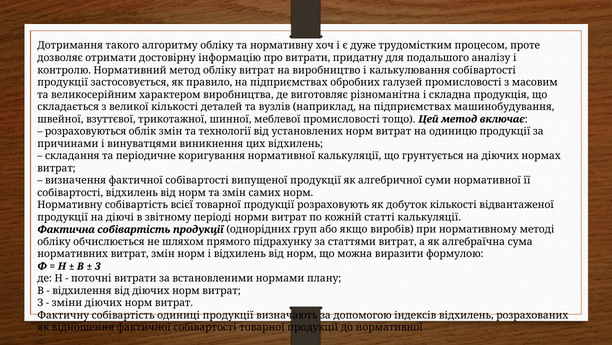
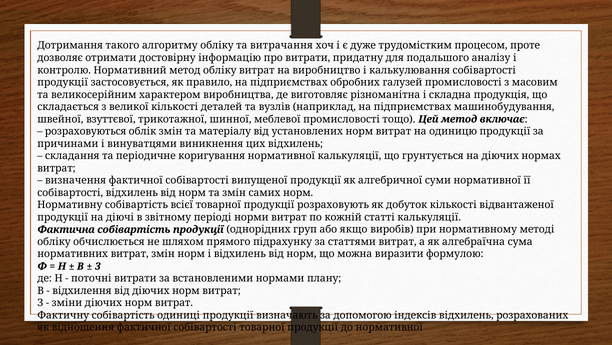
та нормативну: нормативну -> витрачання (282, 46)
технології: технології -> матеріалу (225, 131)
